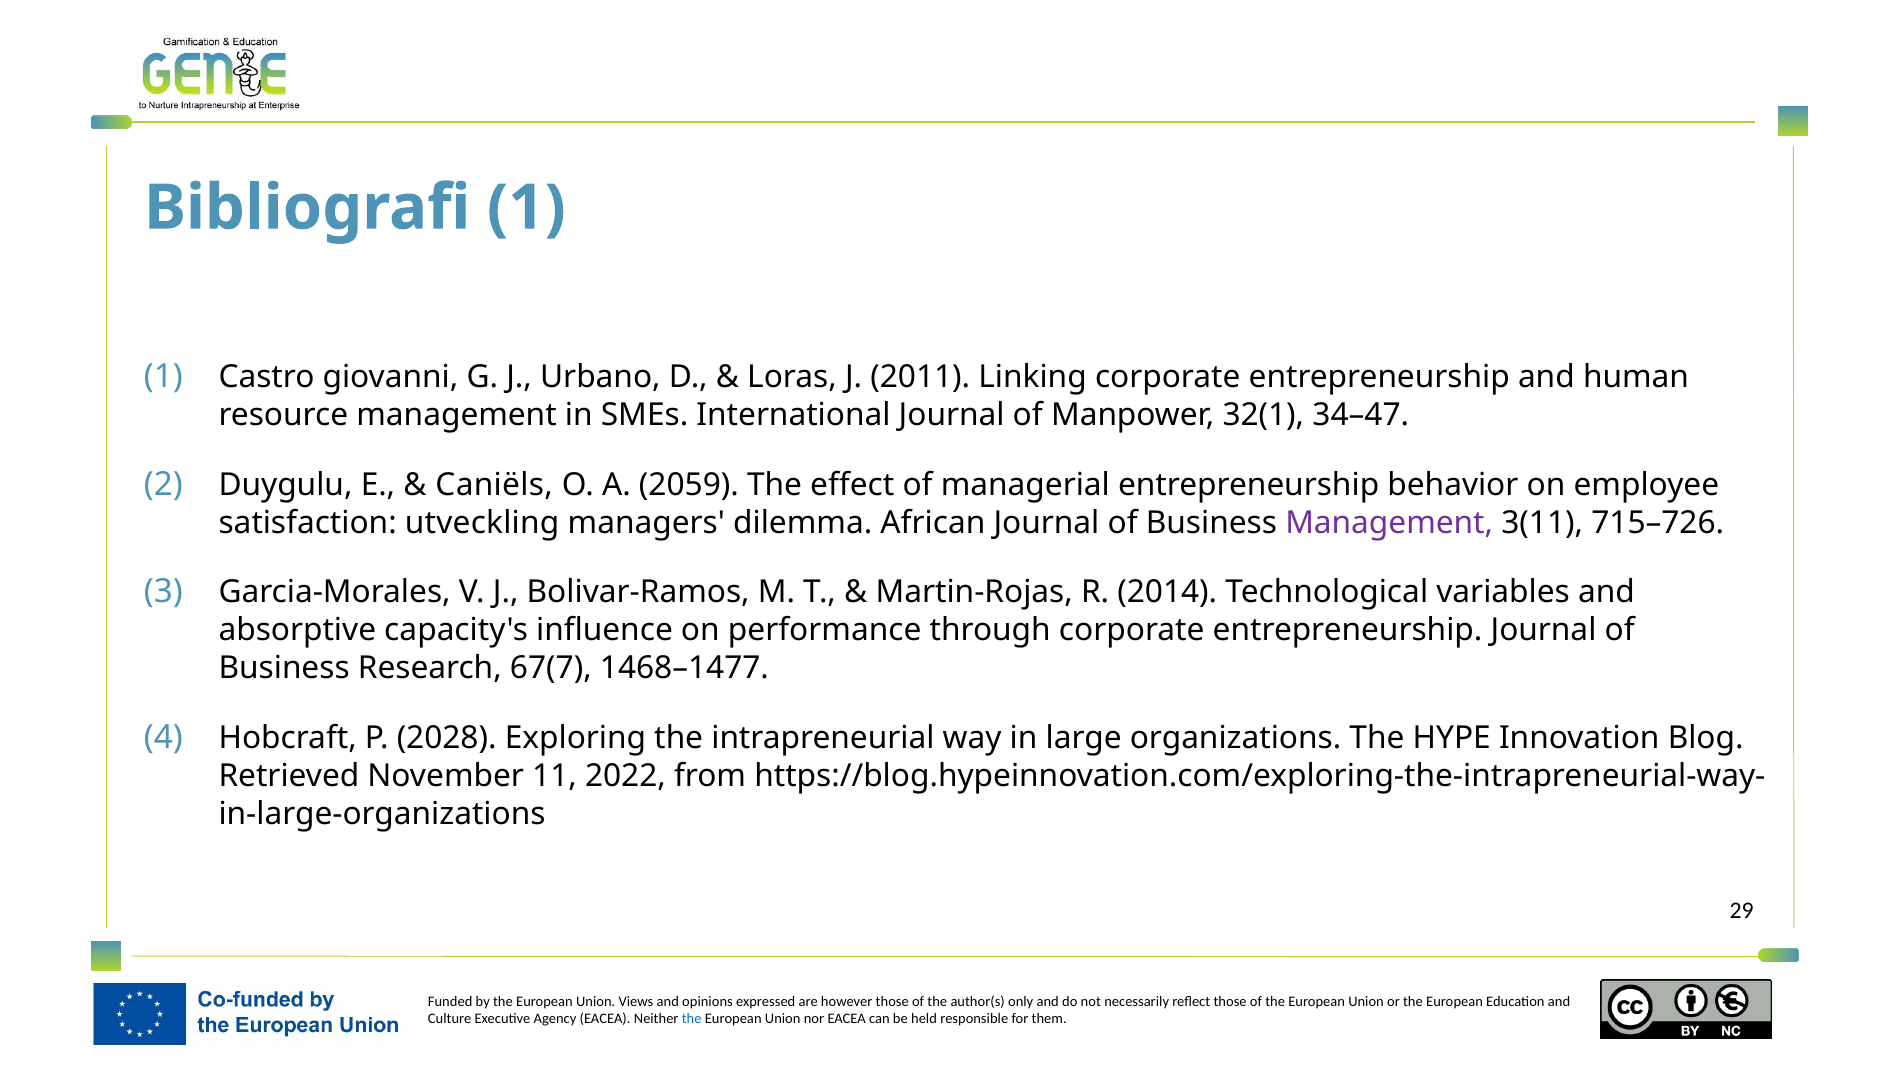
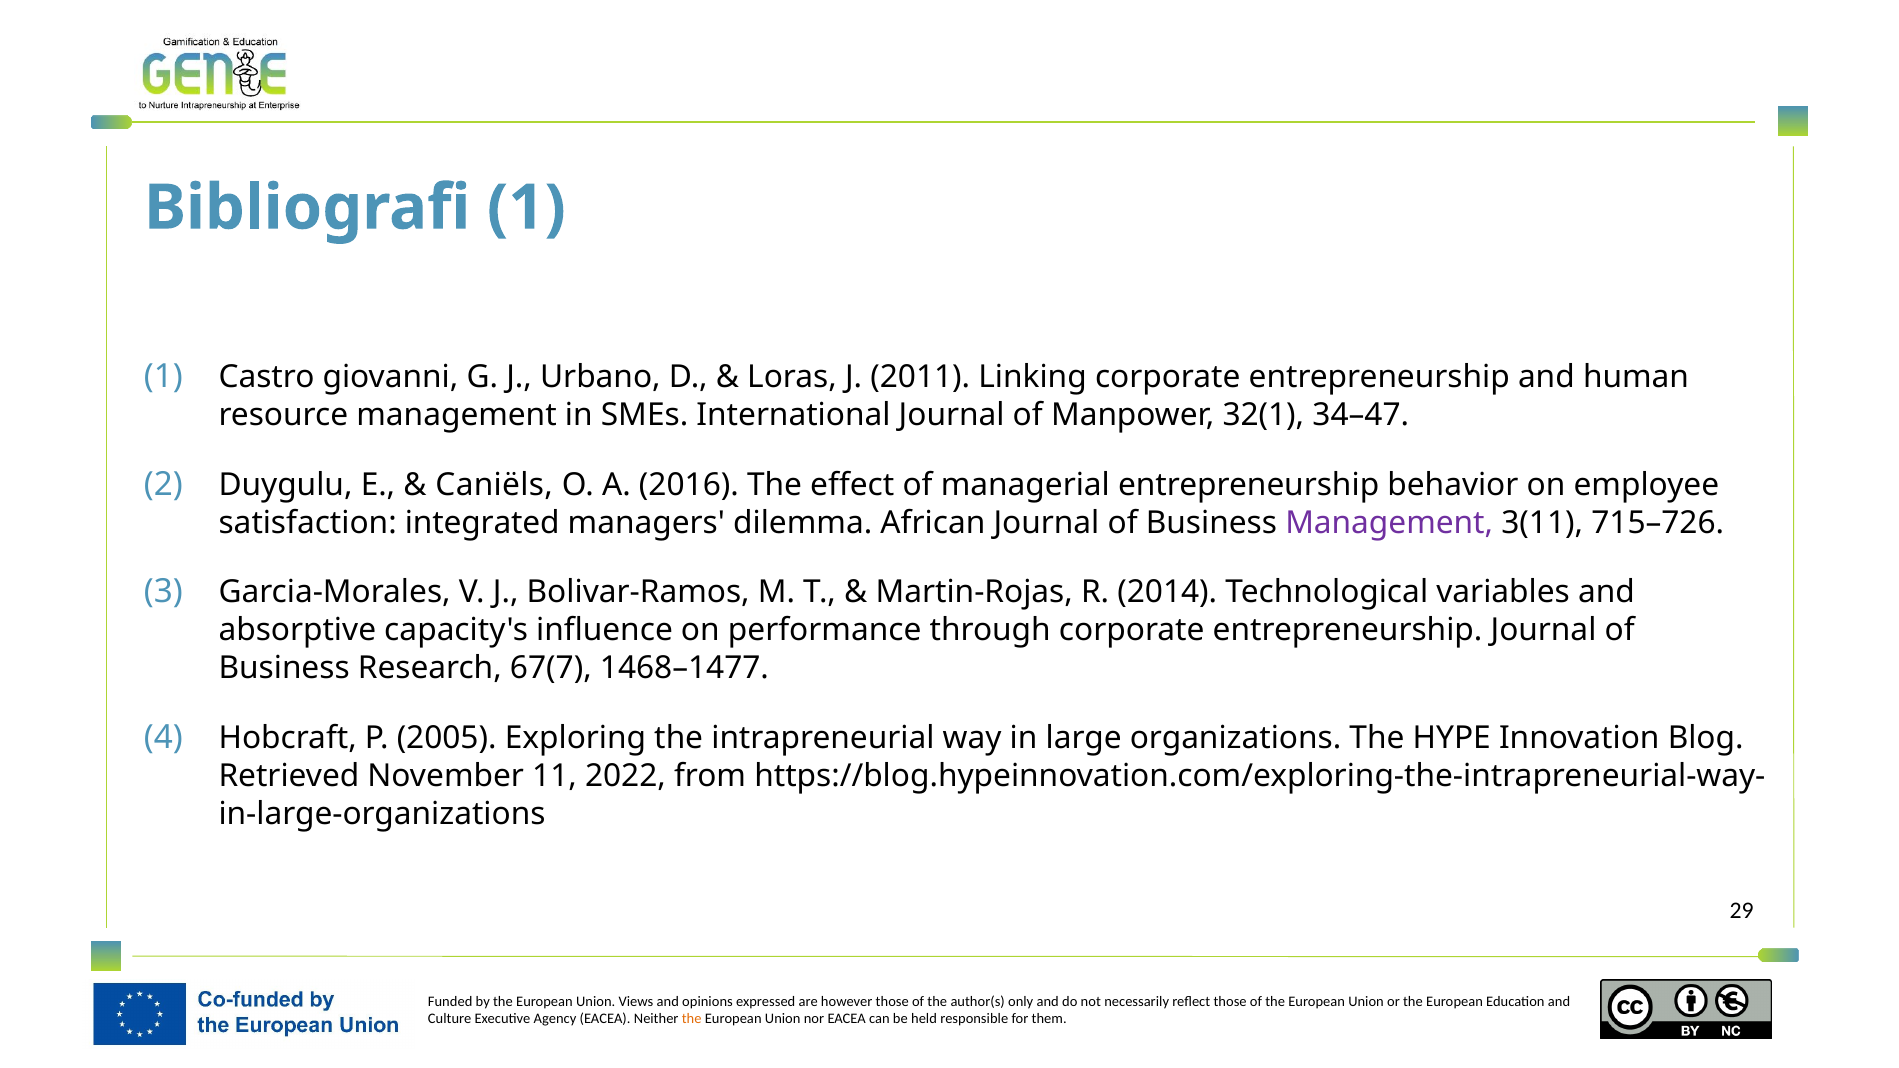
2059: 2059 -> 2016 (689, 485)
utveckling: utveckling -> integrated (482, 523)
2028: 2028 -> 2005 (447, 738)
the colour: blue -> orange (692, 1019)
